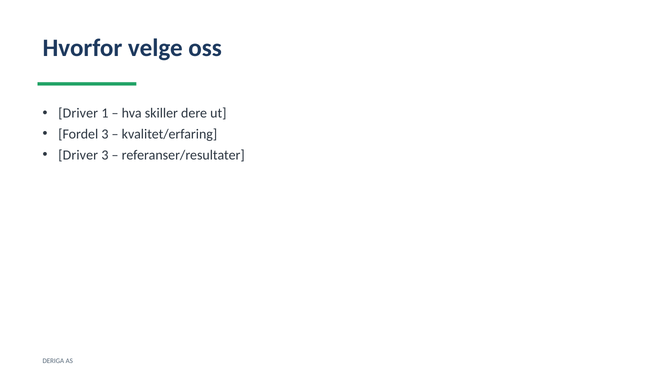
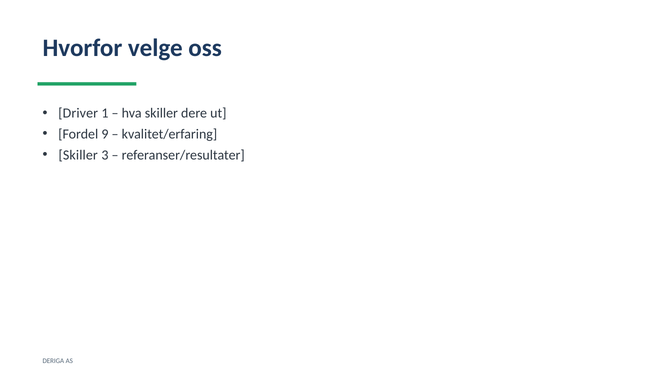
Fordel 3: 3 -> 9 (105, 134)
Driver: Driver -> Skiller (78, 155)
